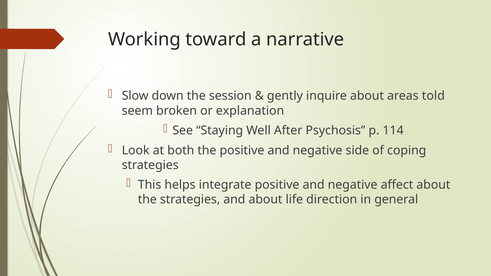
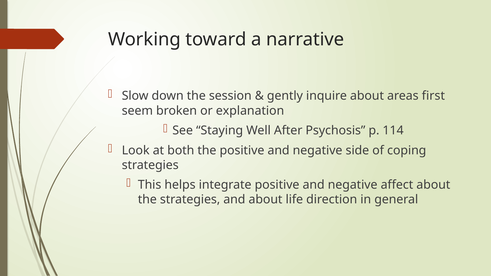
told: told -> first (433, 96)
